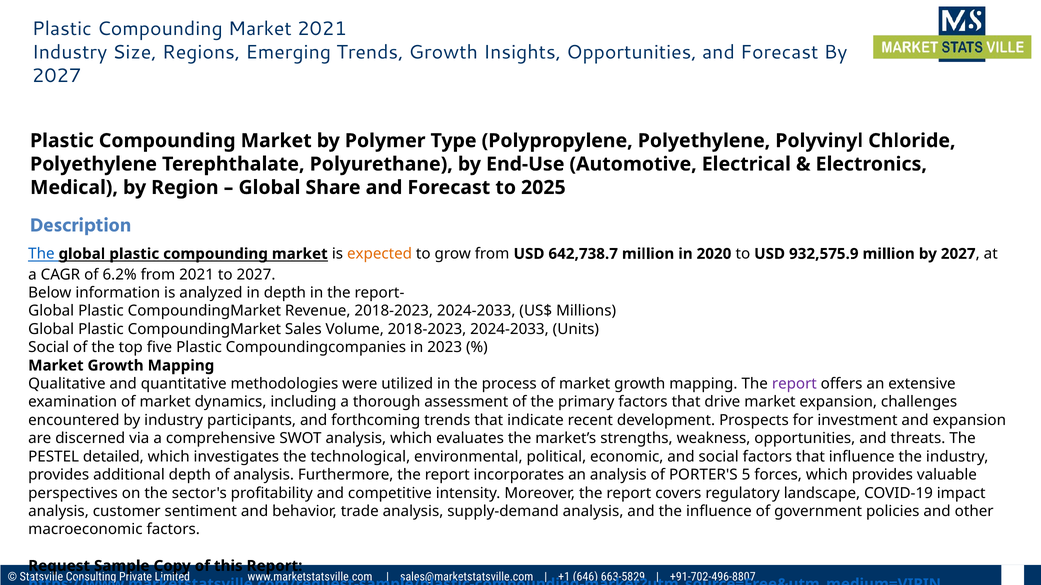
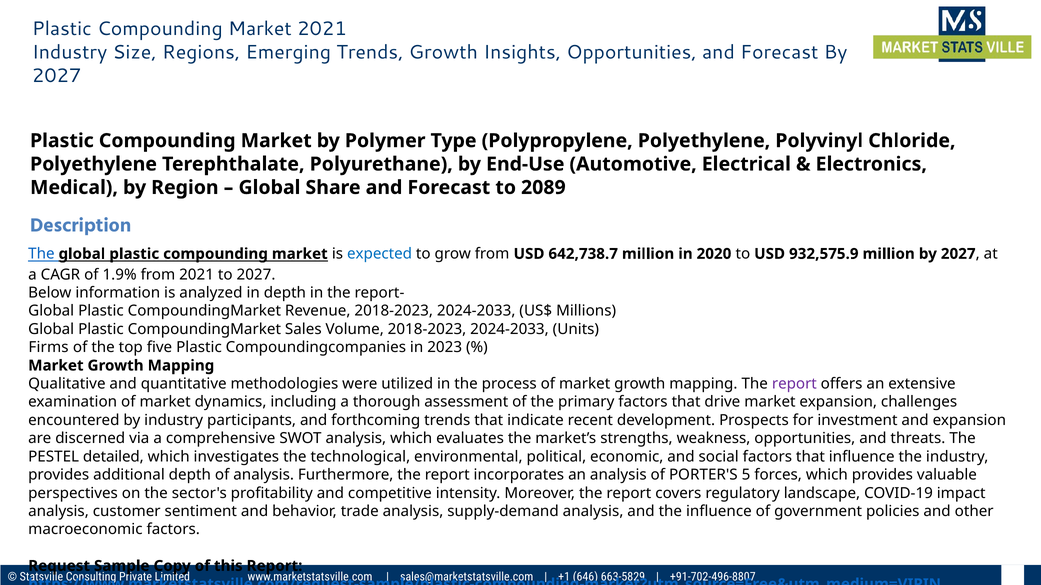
2025: 2025 -> 2089 (543, 188)
expected colour: orange -> blue (380, 254)
6.2%: 6.2% -> 1.9% (120, 275)
Social: Social -> Firms (49, 348)
